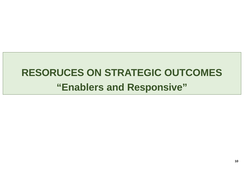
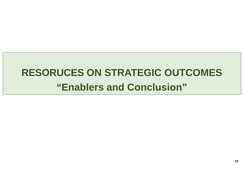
Responsive: Responsive -> Conclusion (157, 87)
